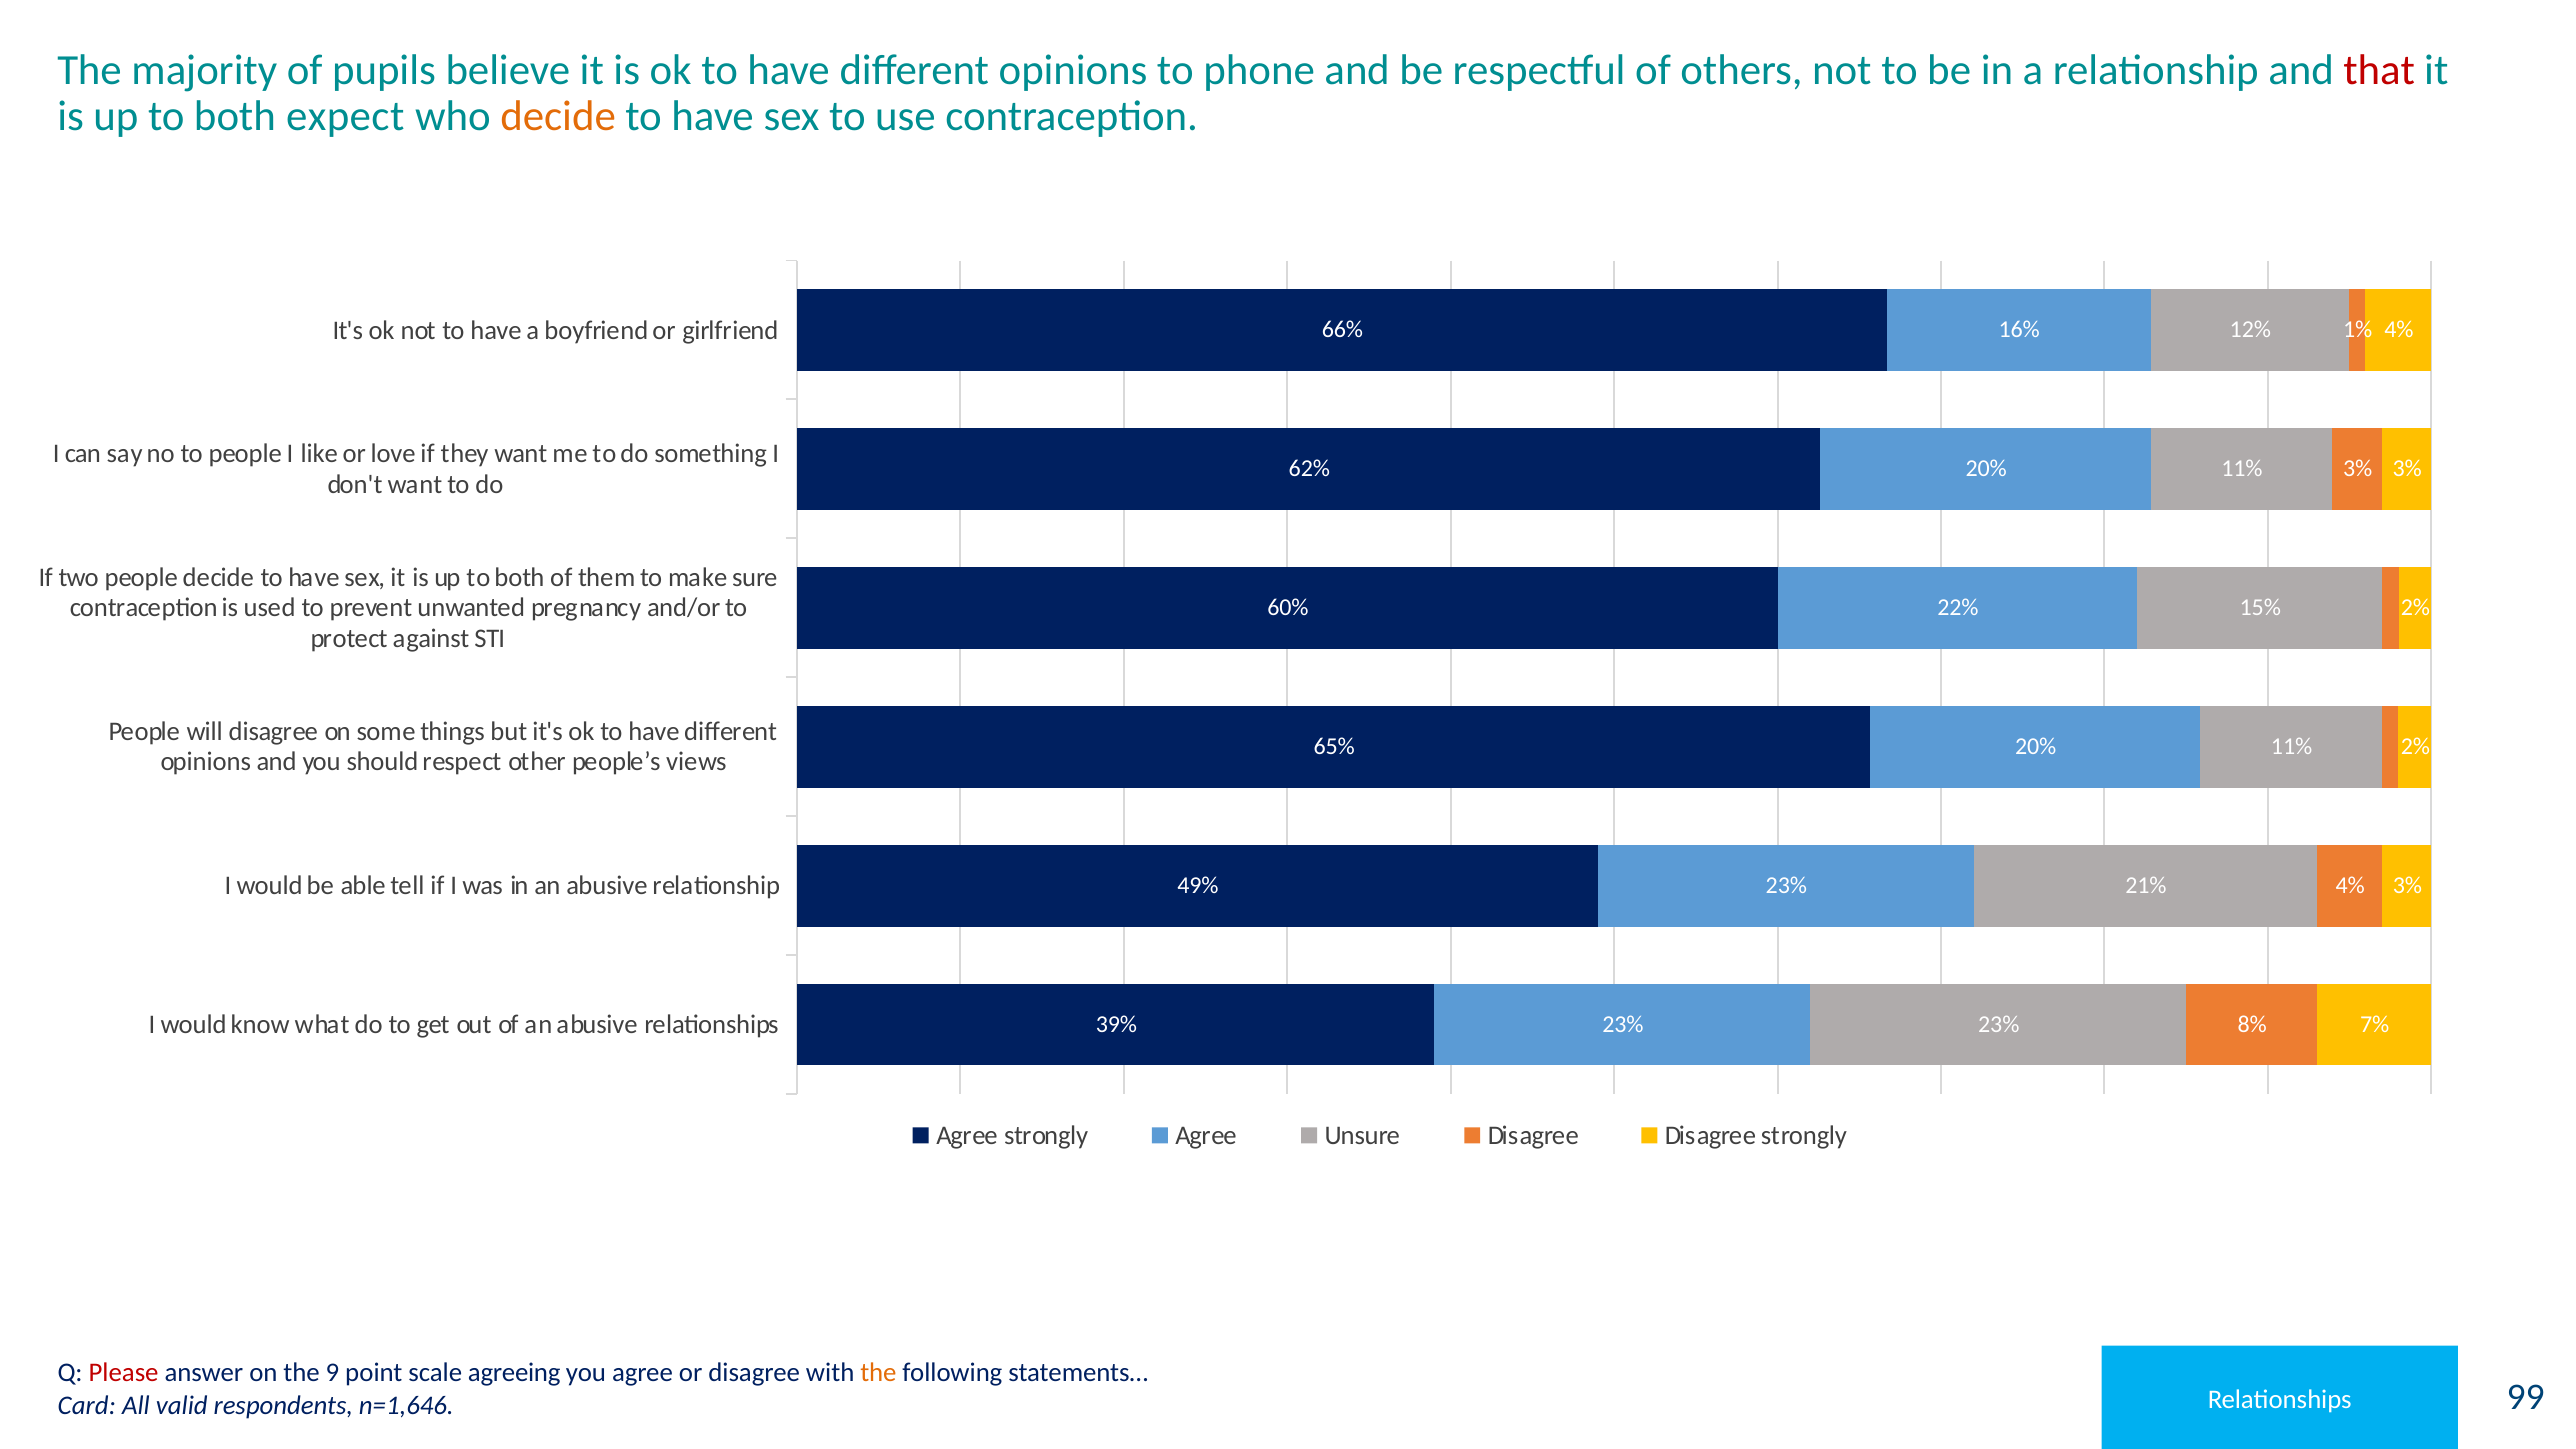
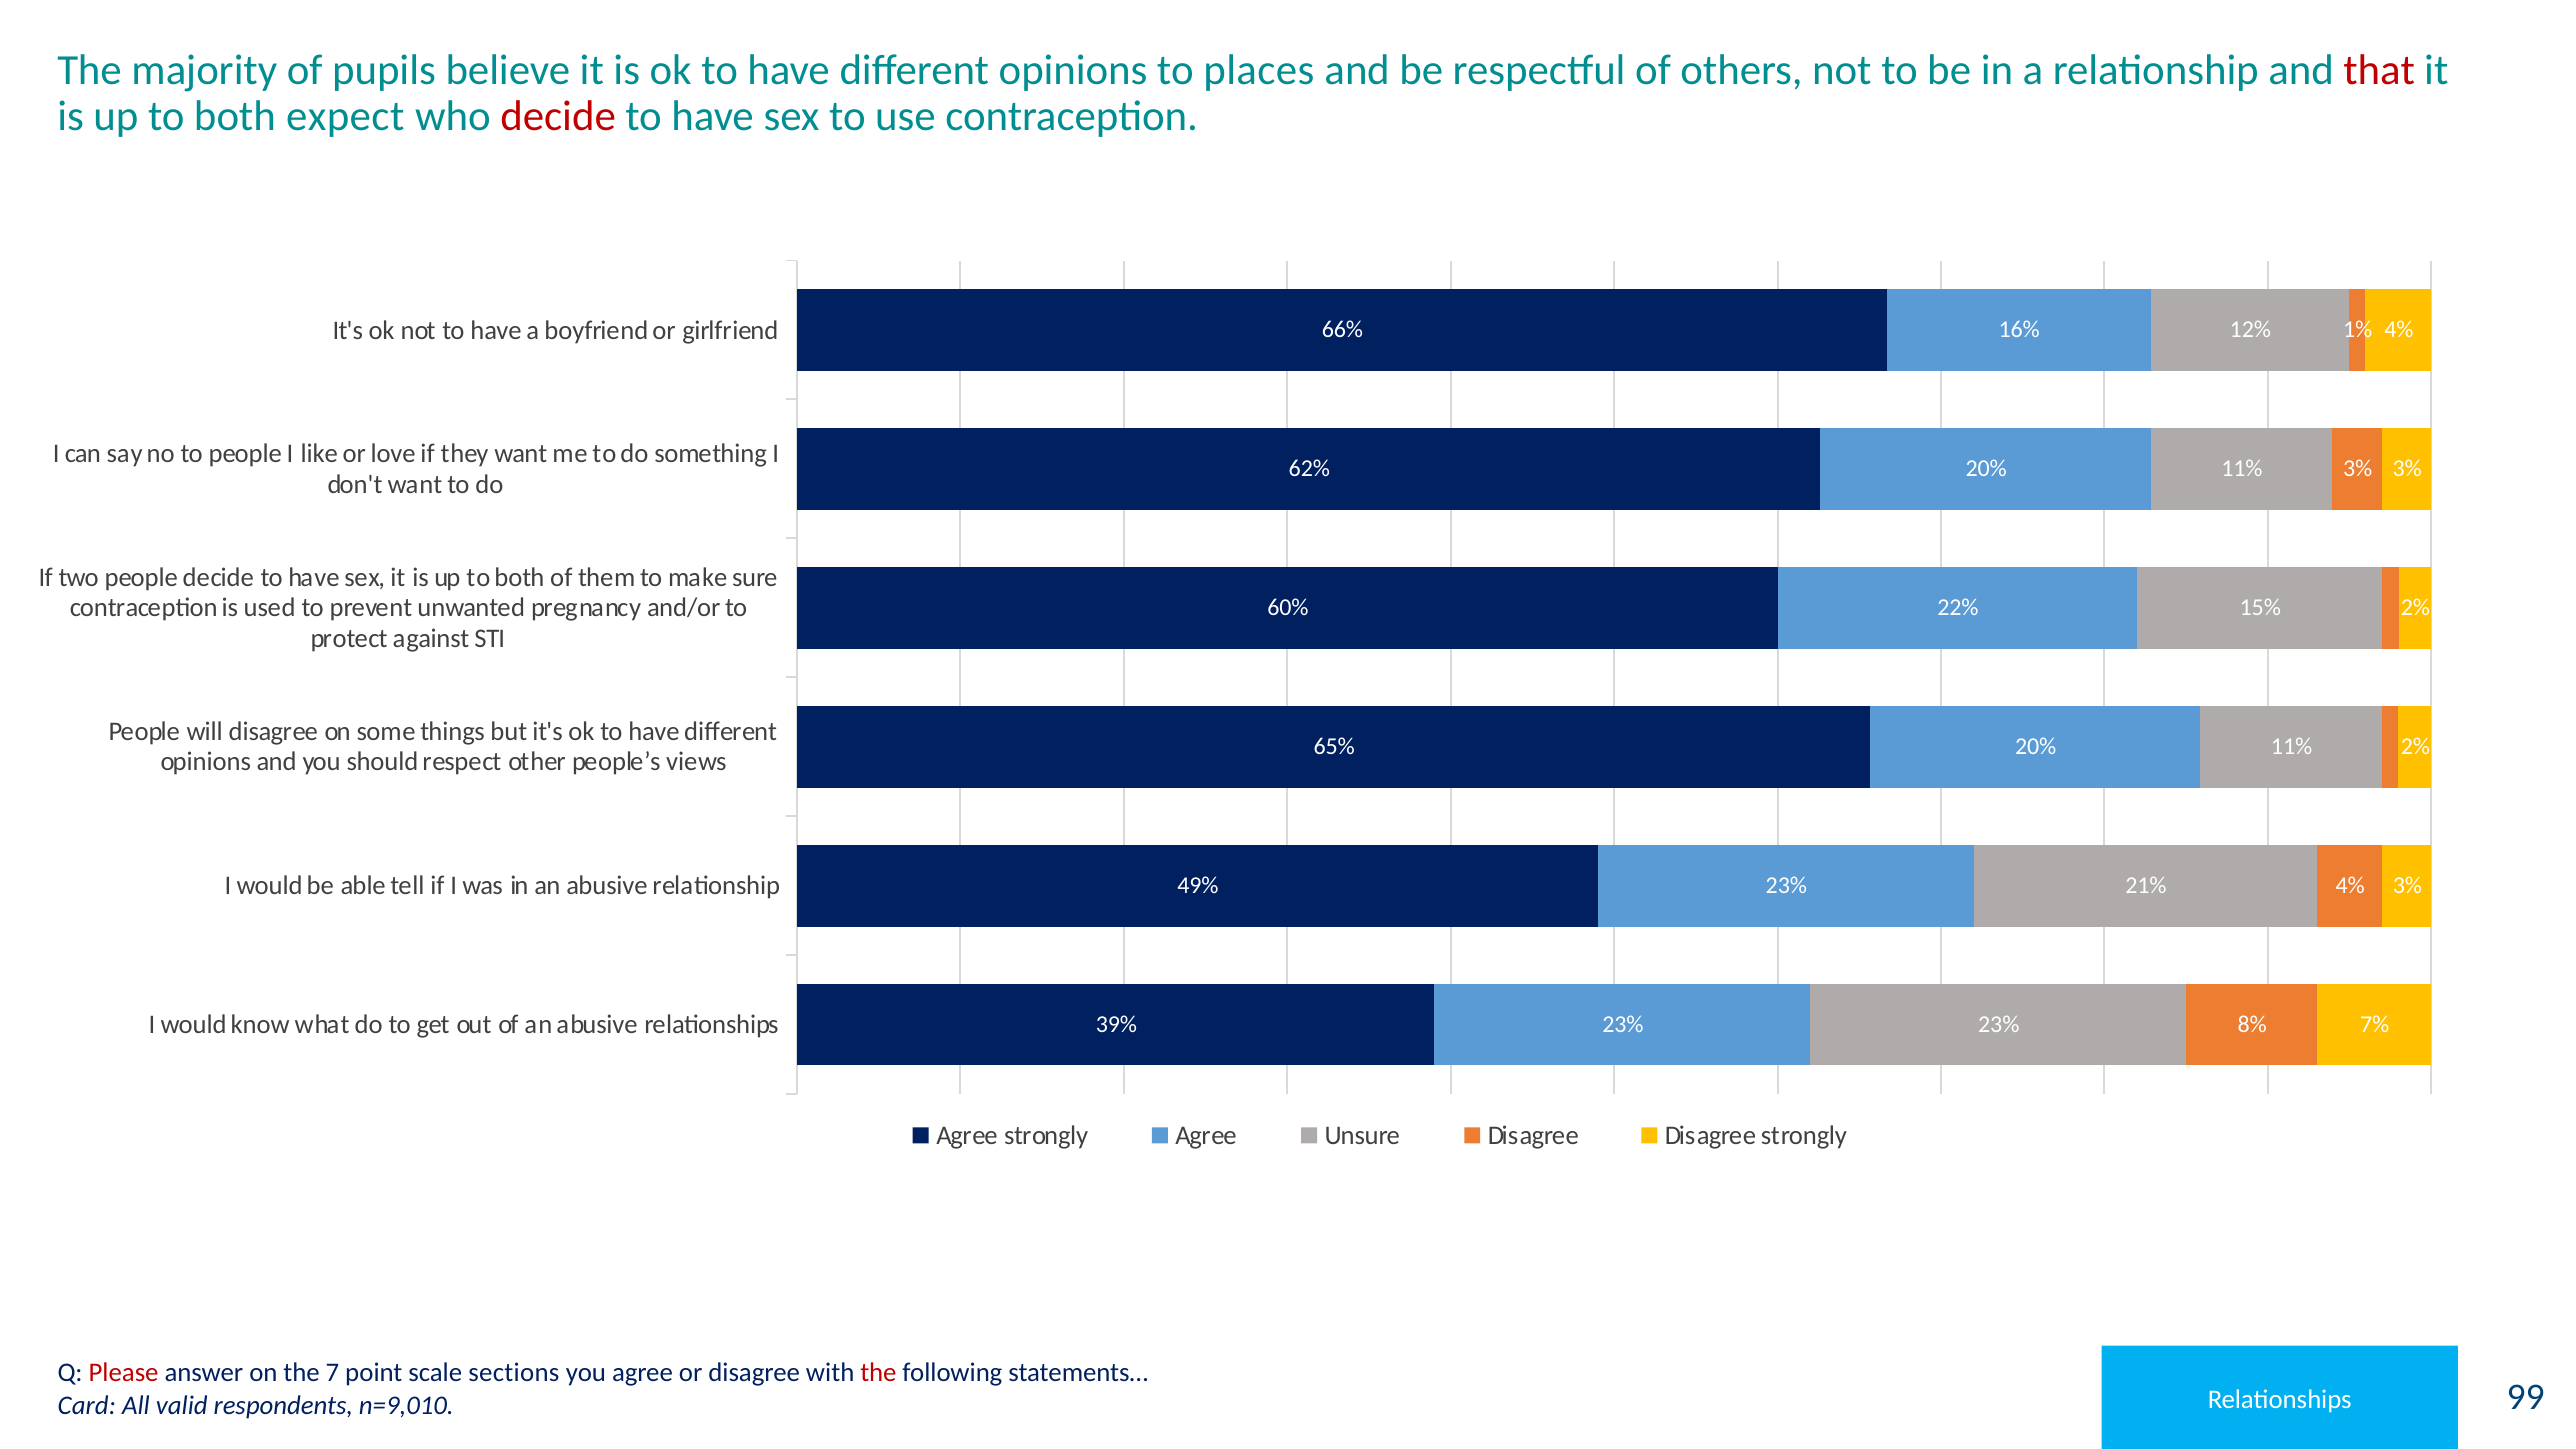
phone: phone -> places (1259, 71)
decide colour: orange -> red (558, 117)
9: 9 -> 7 (332, 1373)
agreeing: agreeing -> sections (514, 1373)
the colour: orange -> red (878, 1373)
n=1,646: n=1,646 -> n=9,010 (406, 1405)
